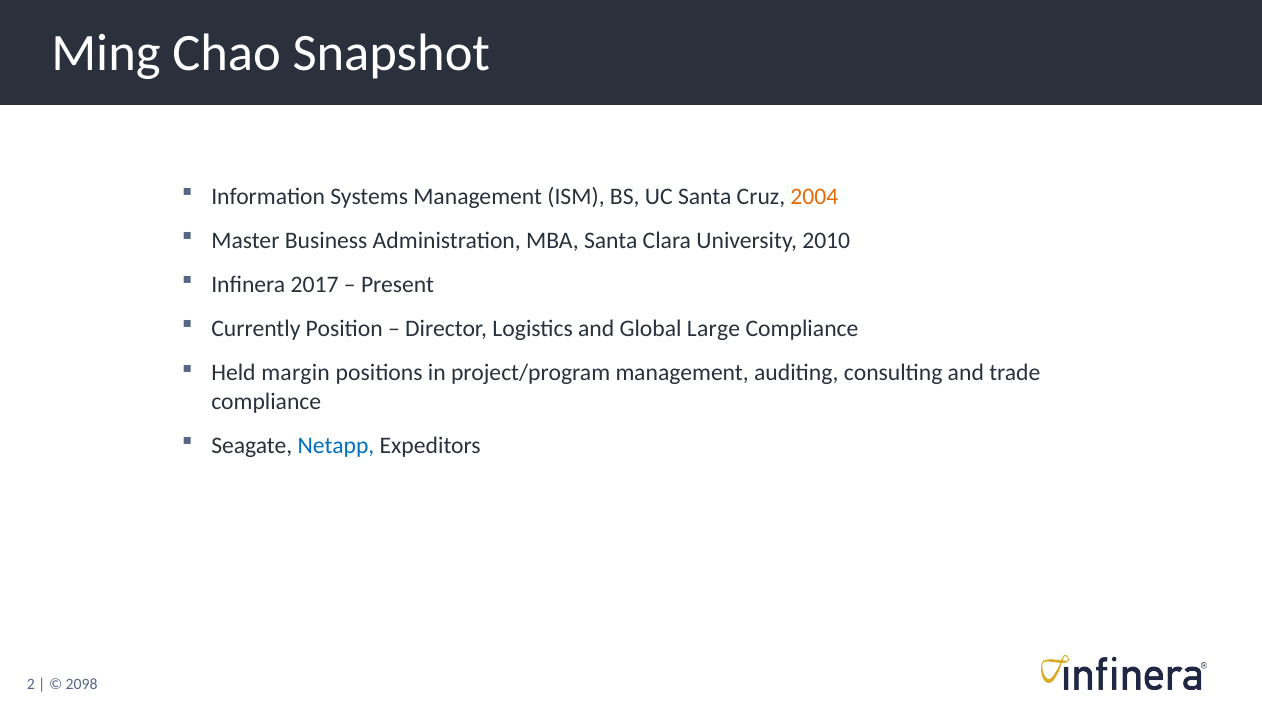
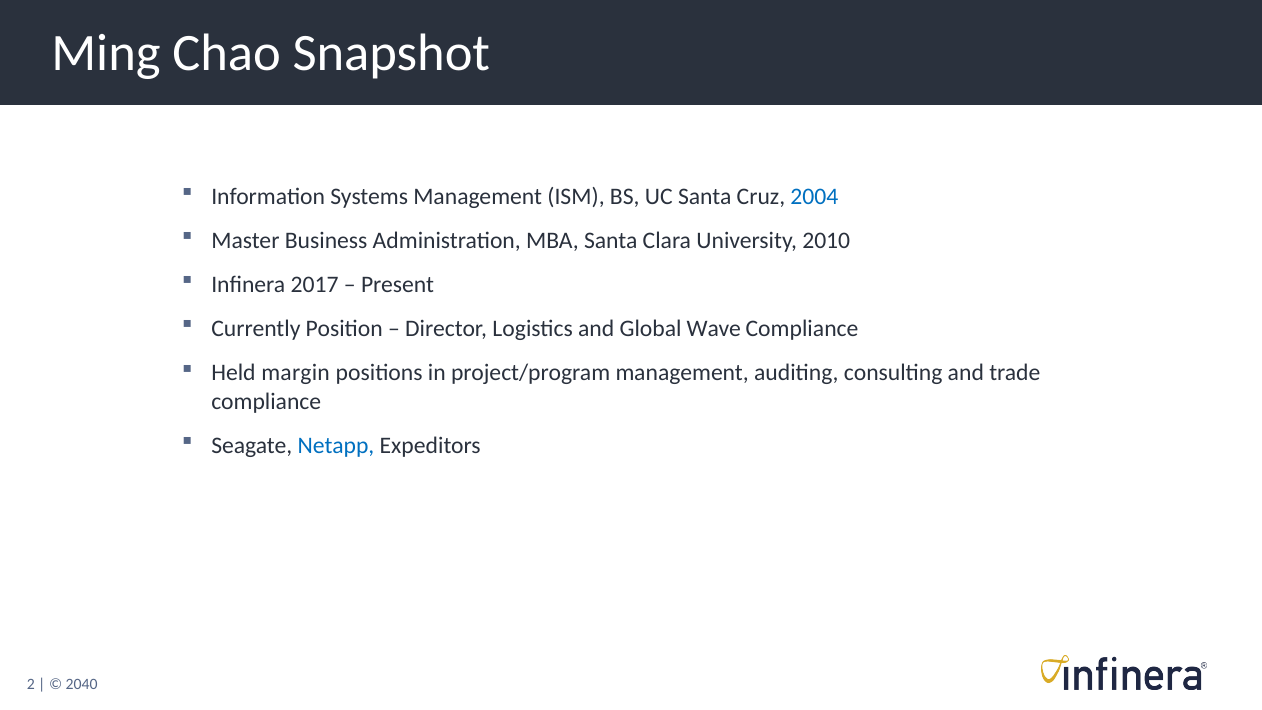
2004 colour: orange -> blue (814, 196)
Large: Large -> Wave (714, 329)
2098: 2098 -> 2040 (82, 685)
